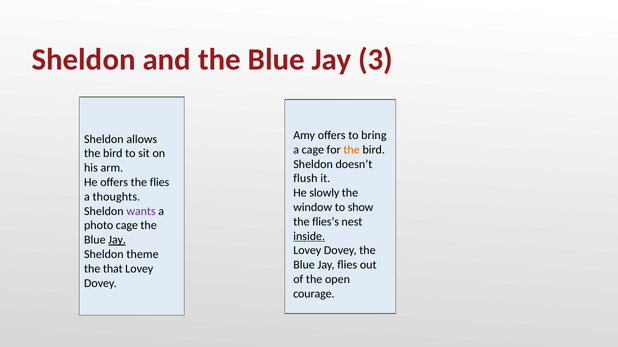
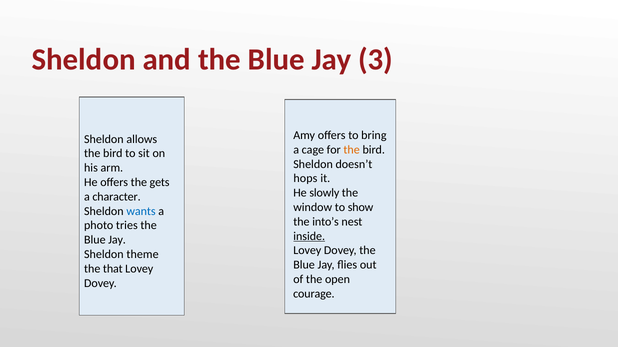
flush: flush -> hops (305, 179)
the flies: flies -> gets (160, 183)
thoughts: thoughts -> character (117, 197)
wants colour: purple -> blue (141, 211)
flies’s: flies’s -> into’s (326, 222)
photo cage: cage -> tries (127, 226)
Jay underline: present -> none (117, 240)
